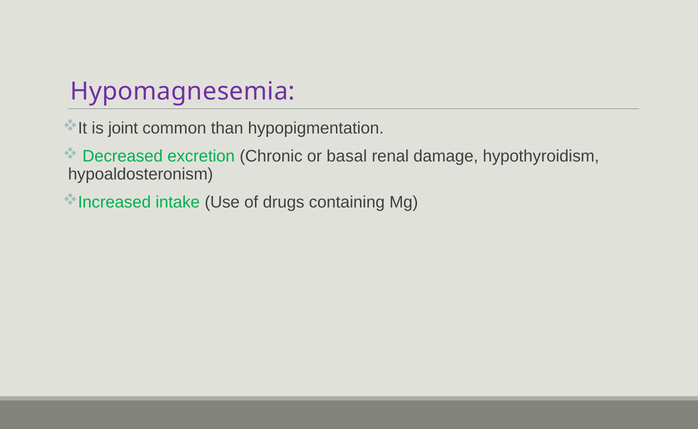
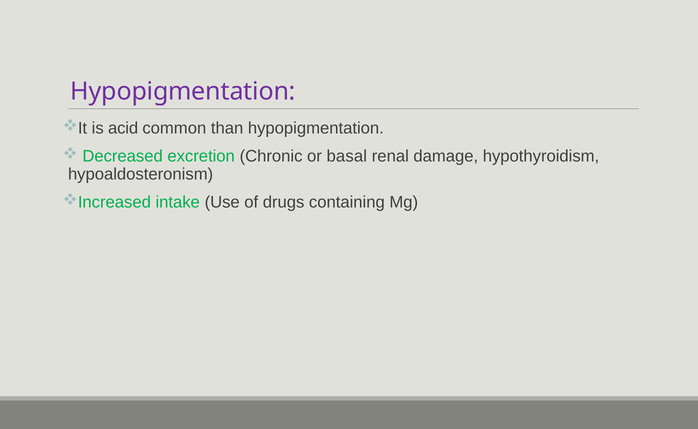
Hypomagnesemia: Hypomagnesemia -> Hypopigmentation (183, 91)
joint: joint -> acid (123, 128)
